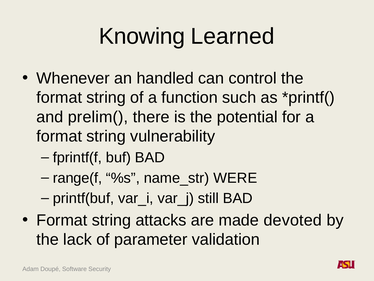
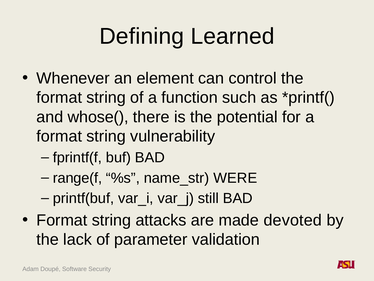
Knowing: Knowing -> Defining (142, 36)
handled: handled -> element (165, 78)
prelim(: prelim( -> whose( (98, 117)
